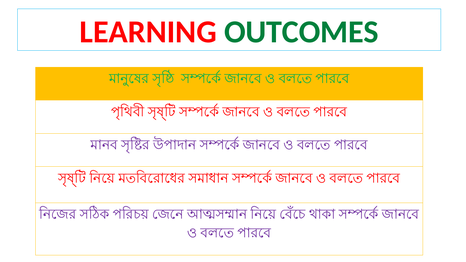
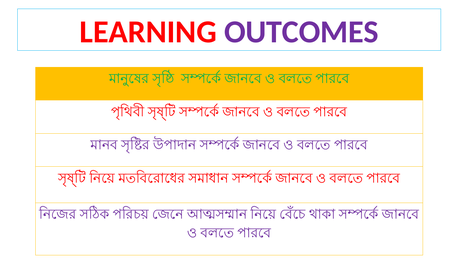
OUTCOMES colour: green -> purple (301, 32)
